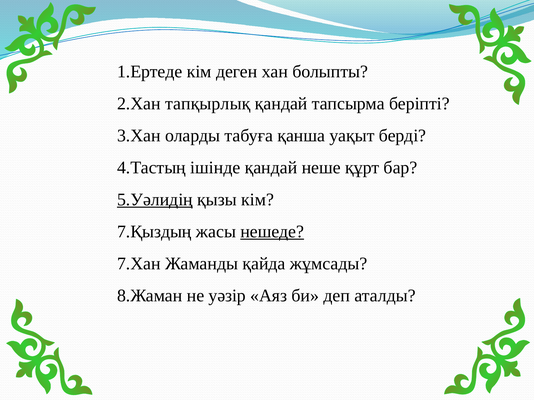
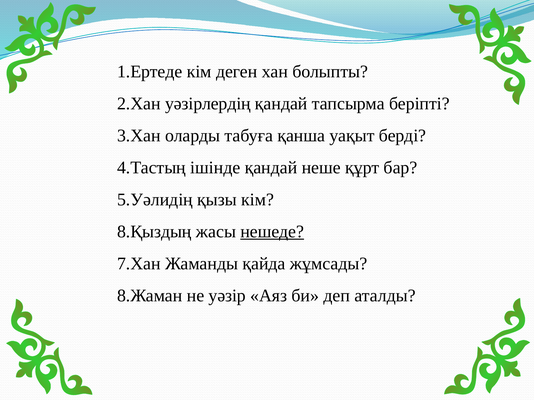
тапқырлық: тапқырлық -> уәзірлердің (208, 104)
5.Уәлидің underline: present -> none (155, 200)
7.Қыздың: 7.Қыздың -> 8.Қыздың (154, 232)
